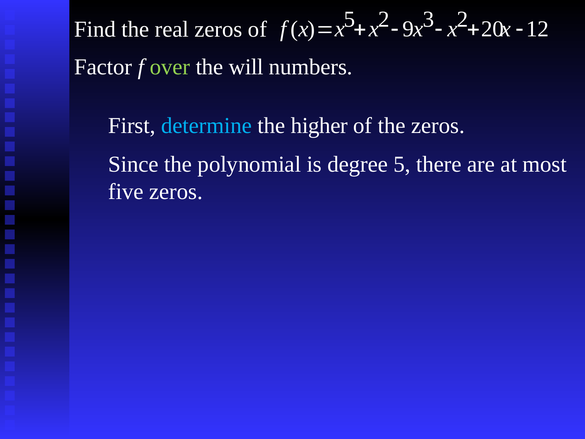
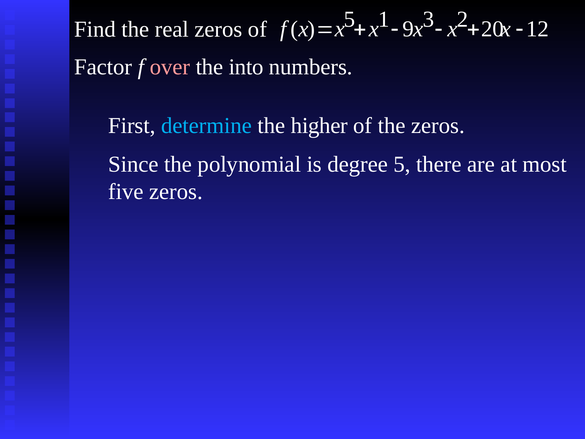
5 2: 2 -> 1 (384, 19)
over colour: light green -> pink (170, 67)
will: will -> into (246, 67)
